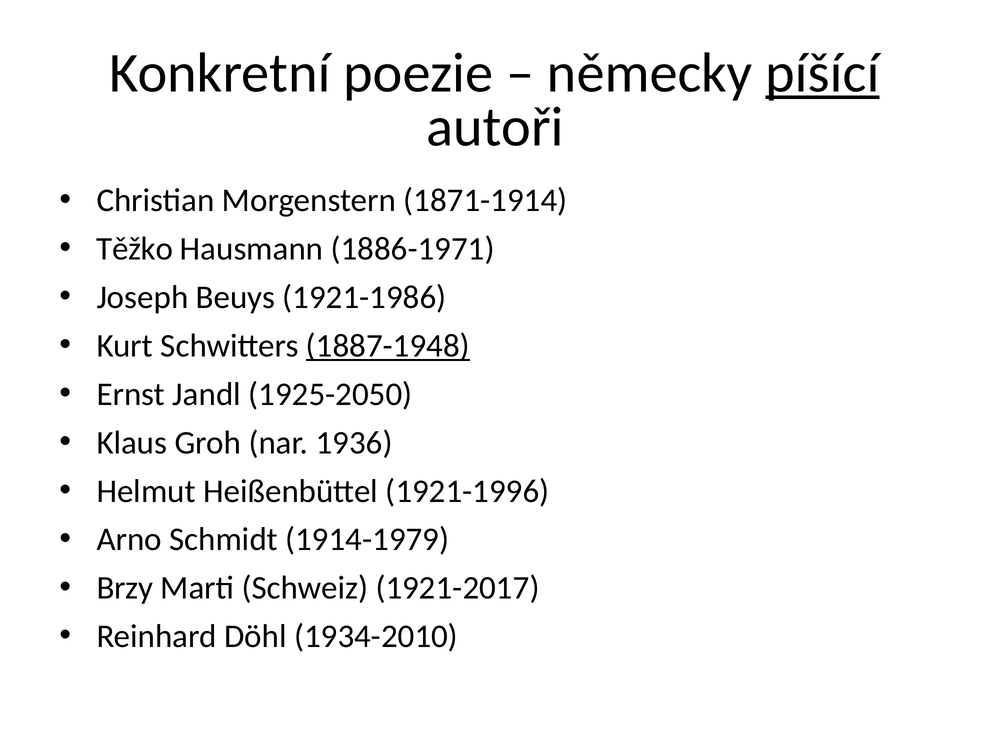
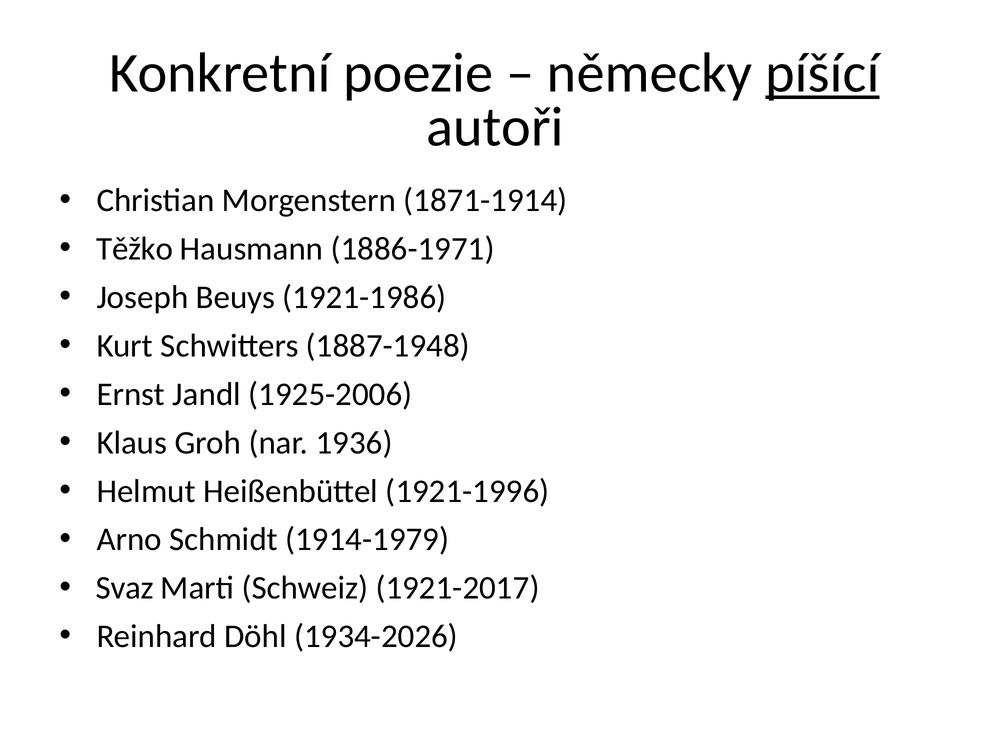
1887-1948 underline: present -> none (388, 346)
1925-2050: 1925-2050 -> 1925-2006 (330, 394)
Brzy: Brzy -> Svaz (125, 588)
1934-2010: 1934-2010 -> 1934-2026 (376, 636)
